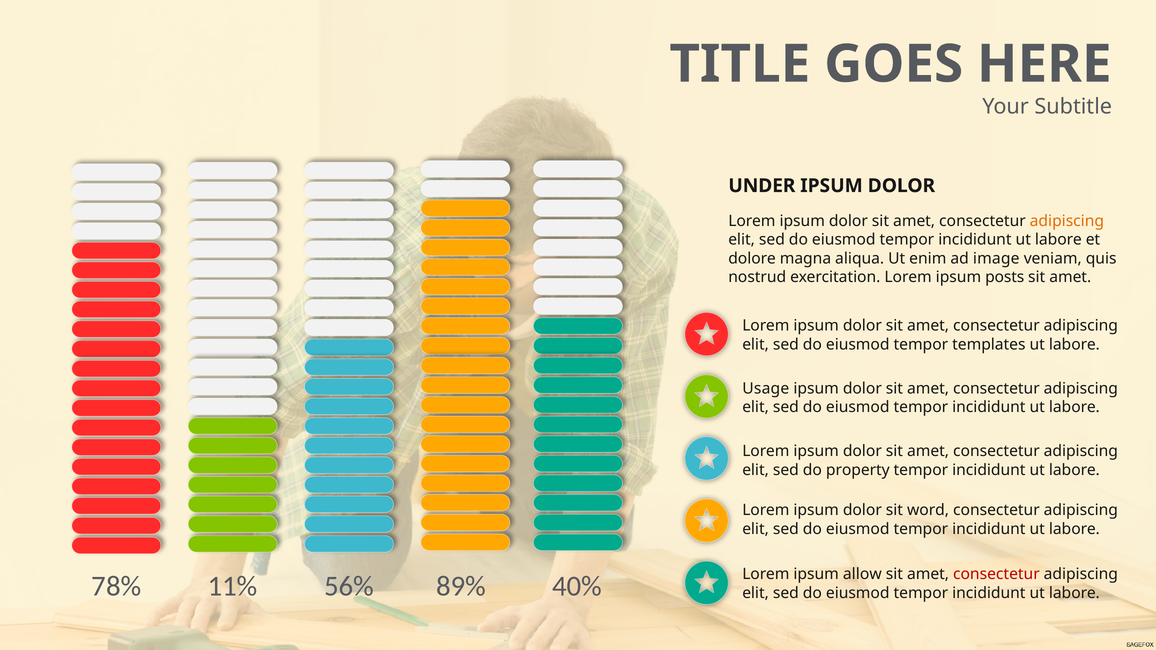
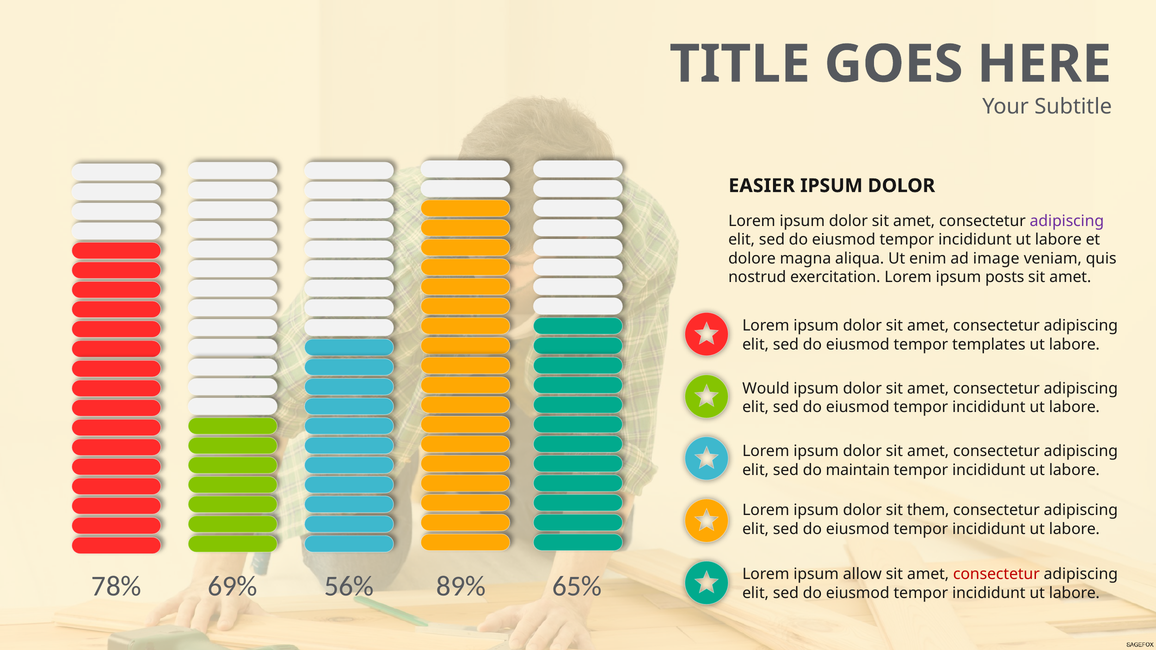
UNDER: UNDER -> EASIER (762, 186)
adipiscing colour: orange -> purple (1067, 221)
Usage: Usage -> Would (766, 389)
property: property -> maintain (858, 470)
word: word -> them (928, 511)
11%: 11% -> 69% (233, 586)
40%: 40% -> 65% (577, 586)
